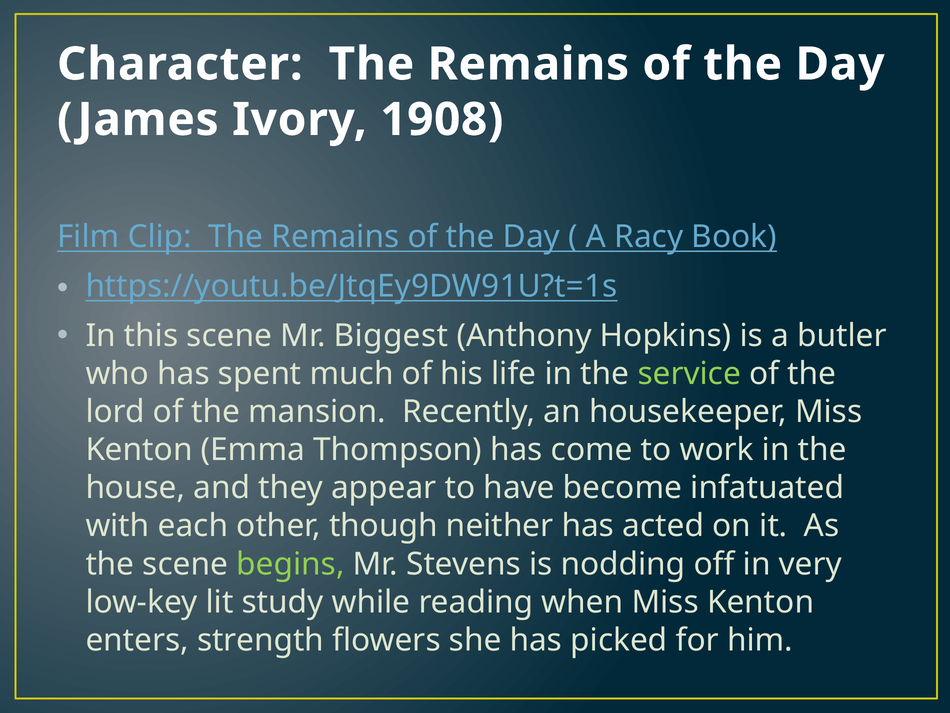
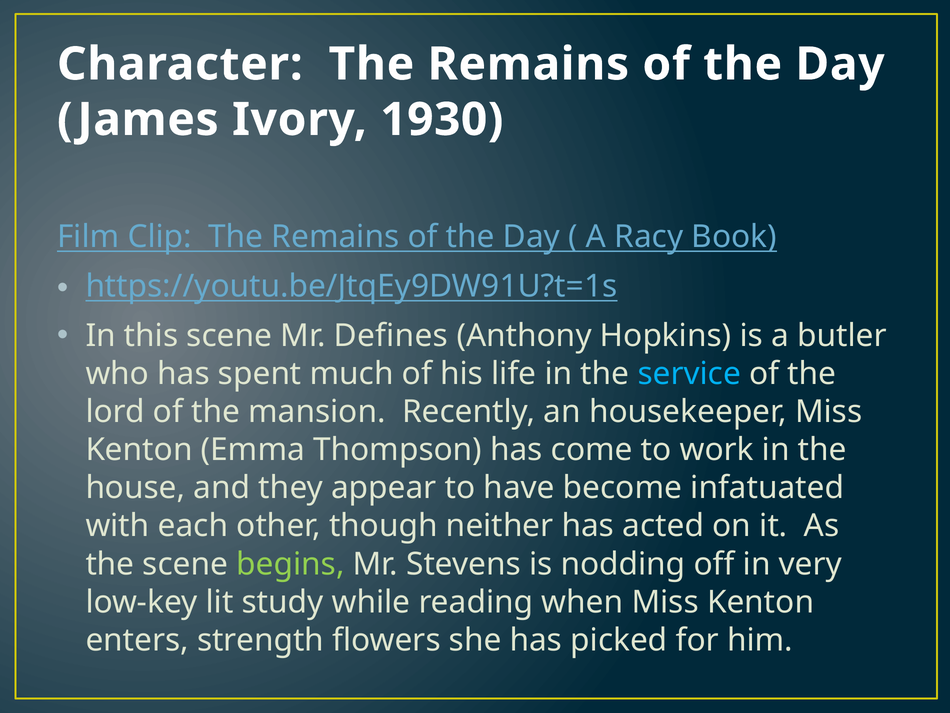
1908: 1908 -> 1930 (442, 120)
Biggest: Biggest -> Defines (391, 336)
service colour: light green -> light blue (689, 374)
